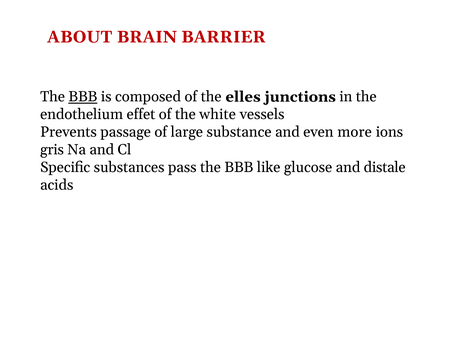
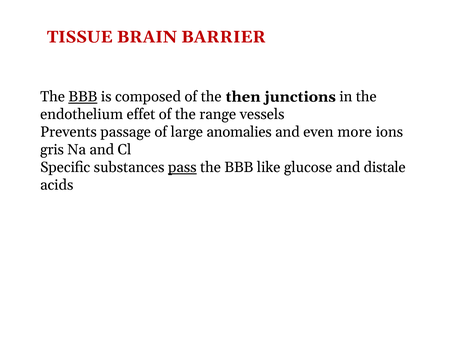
ABOUT: ABOUT -> TISSUE (80, 37)
elles: elles -> then (243, 97)
white: white -> range (218, 114)
substance: substance -> anomalies (239, 132)
pass underline: none -> present (182, 167)
